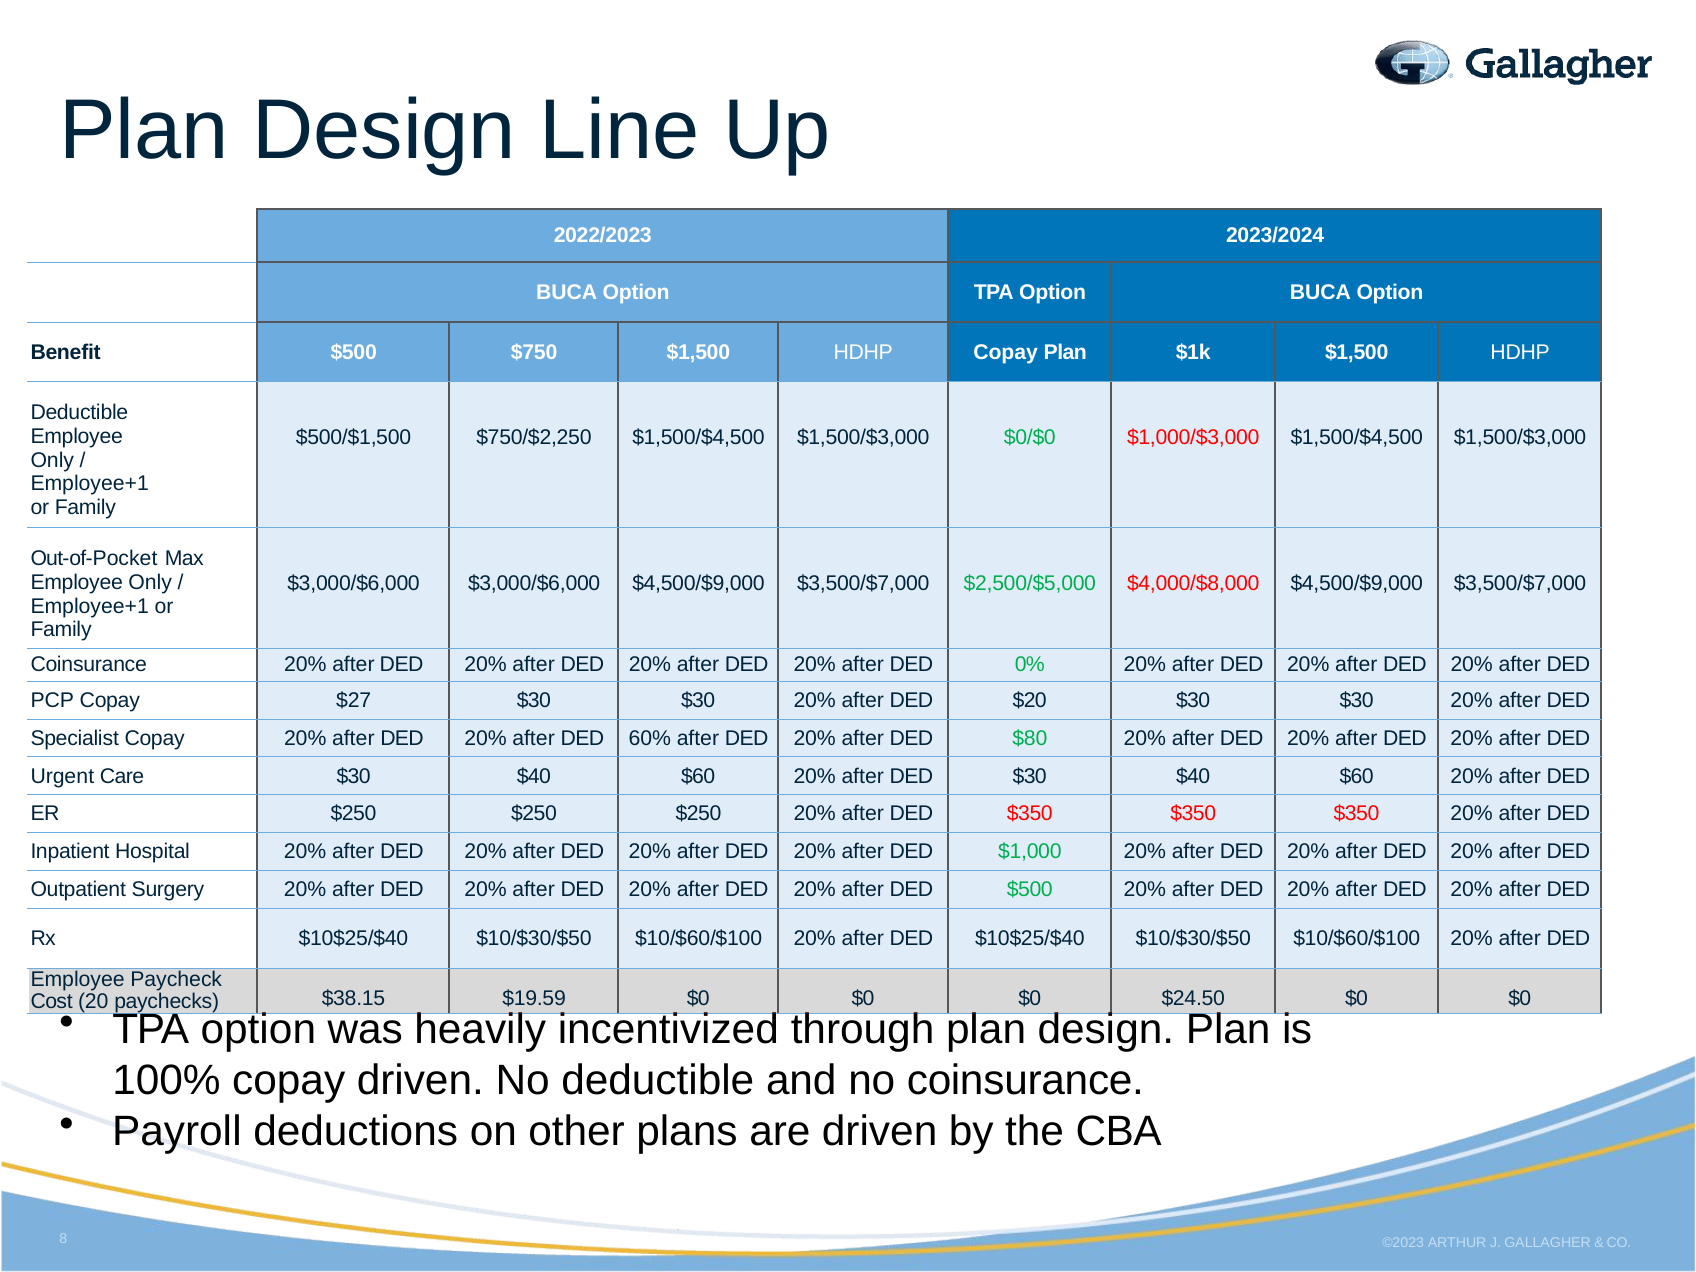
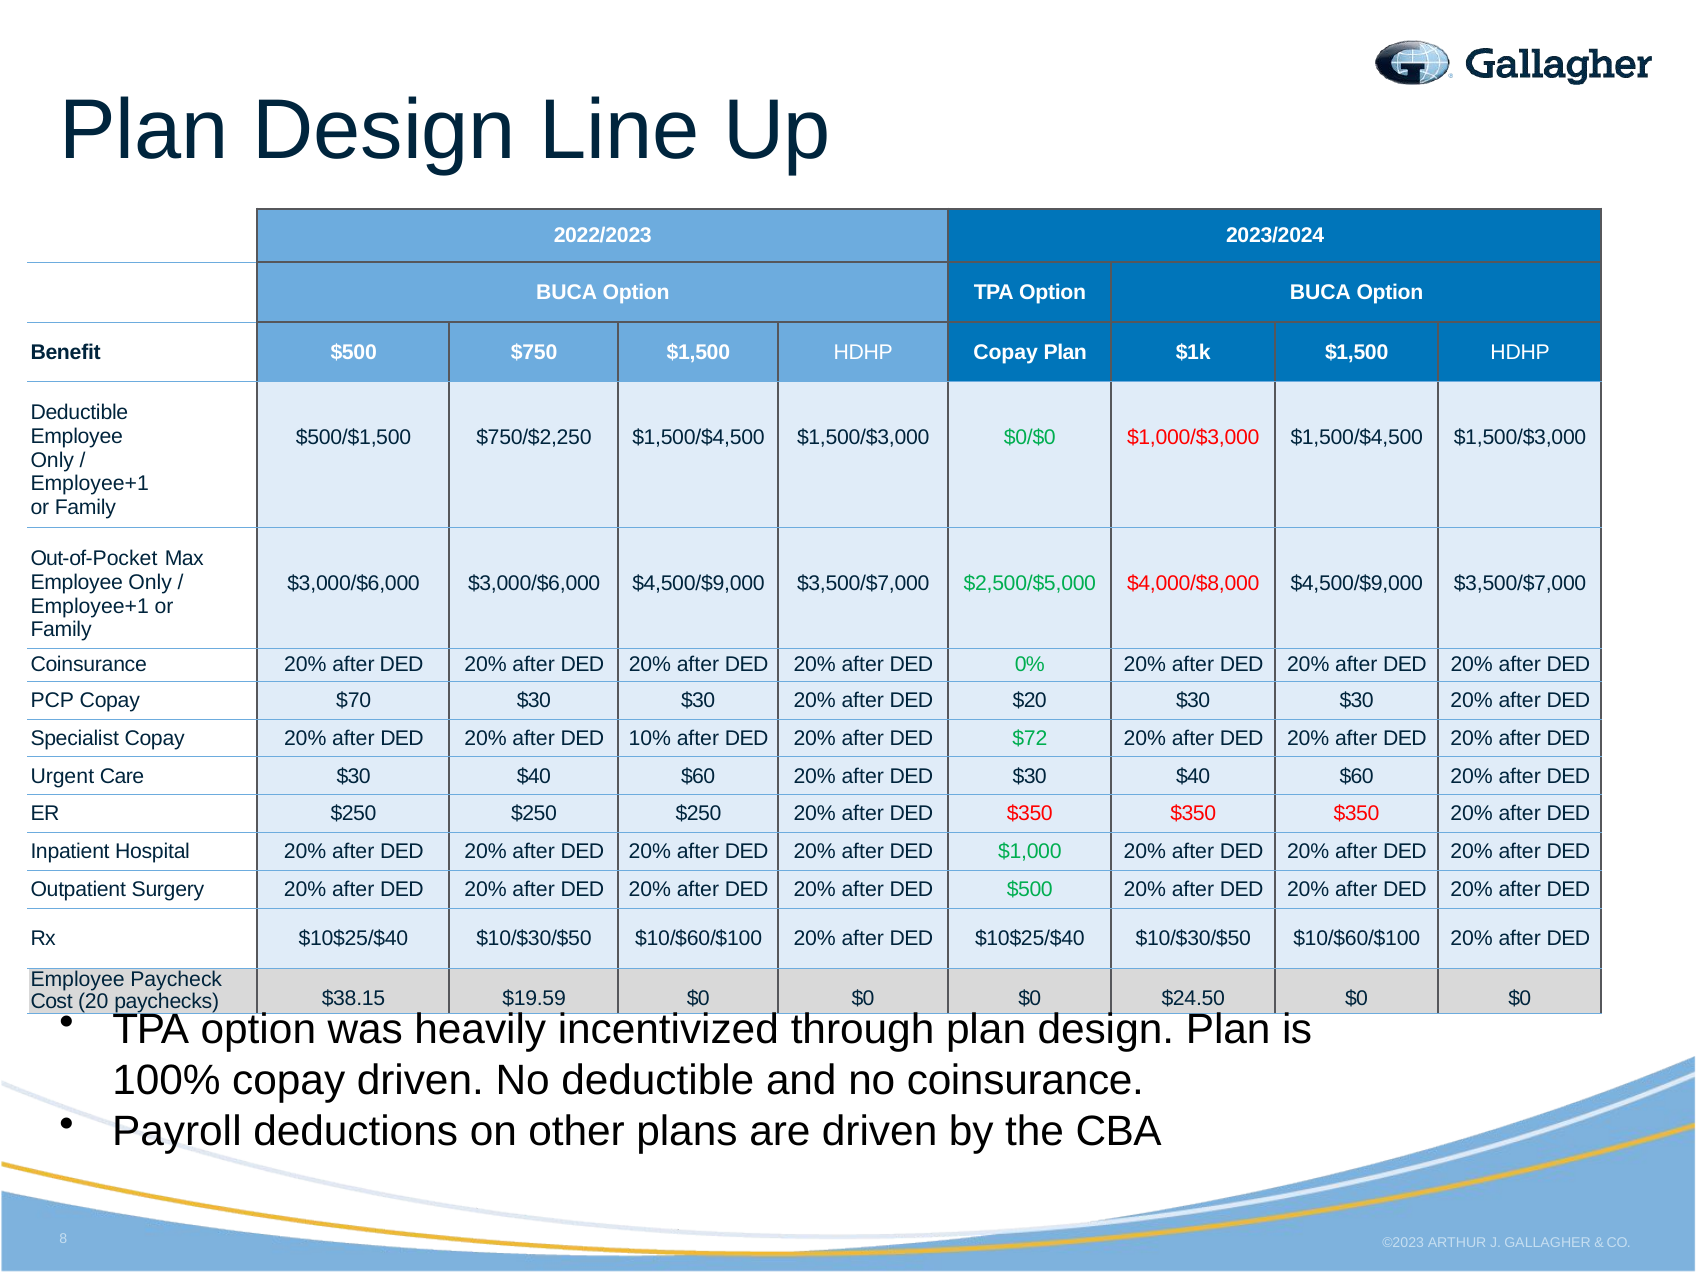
$27: $27 -> $70 (354, 700)
60%: 60% -> 10% (650, 738)
$80: $80 -> $72 (1030, 738)
